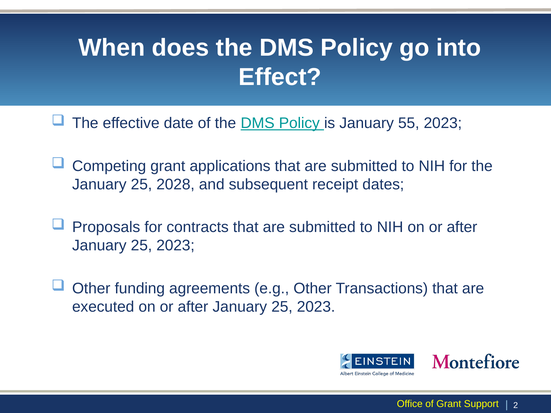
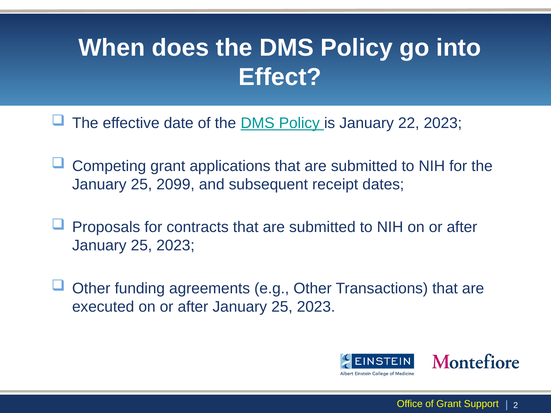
55: 55 -> 22 (409, 123)
2028: 2028 -> 2099 (176, 184)
